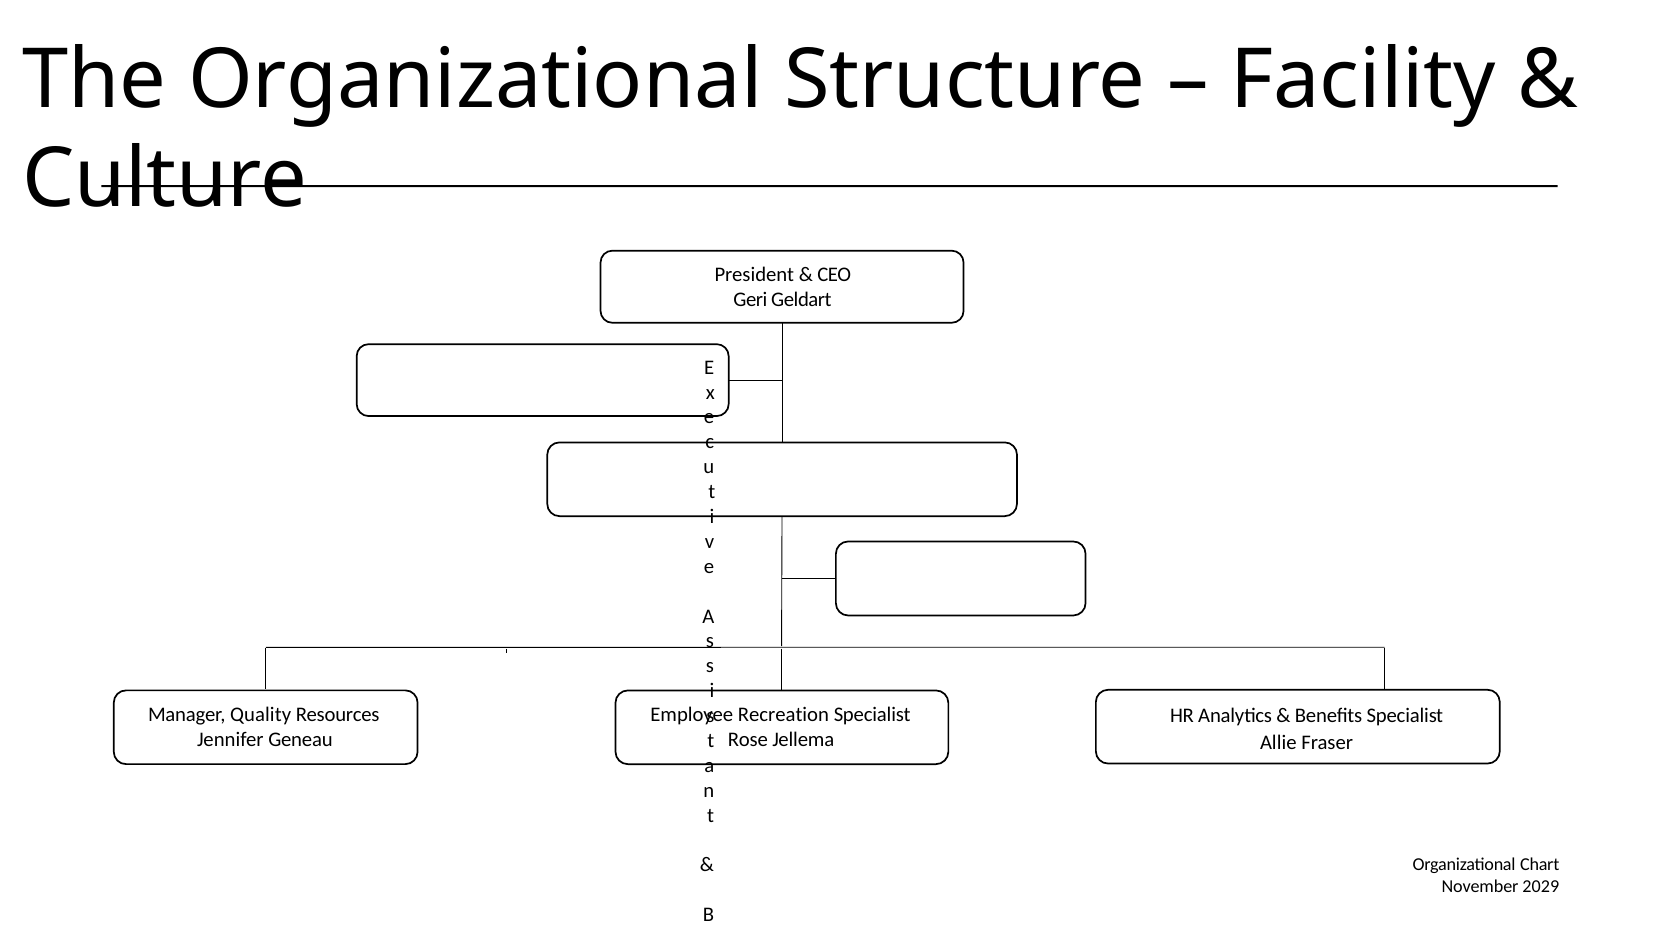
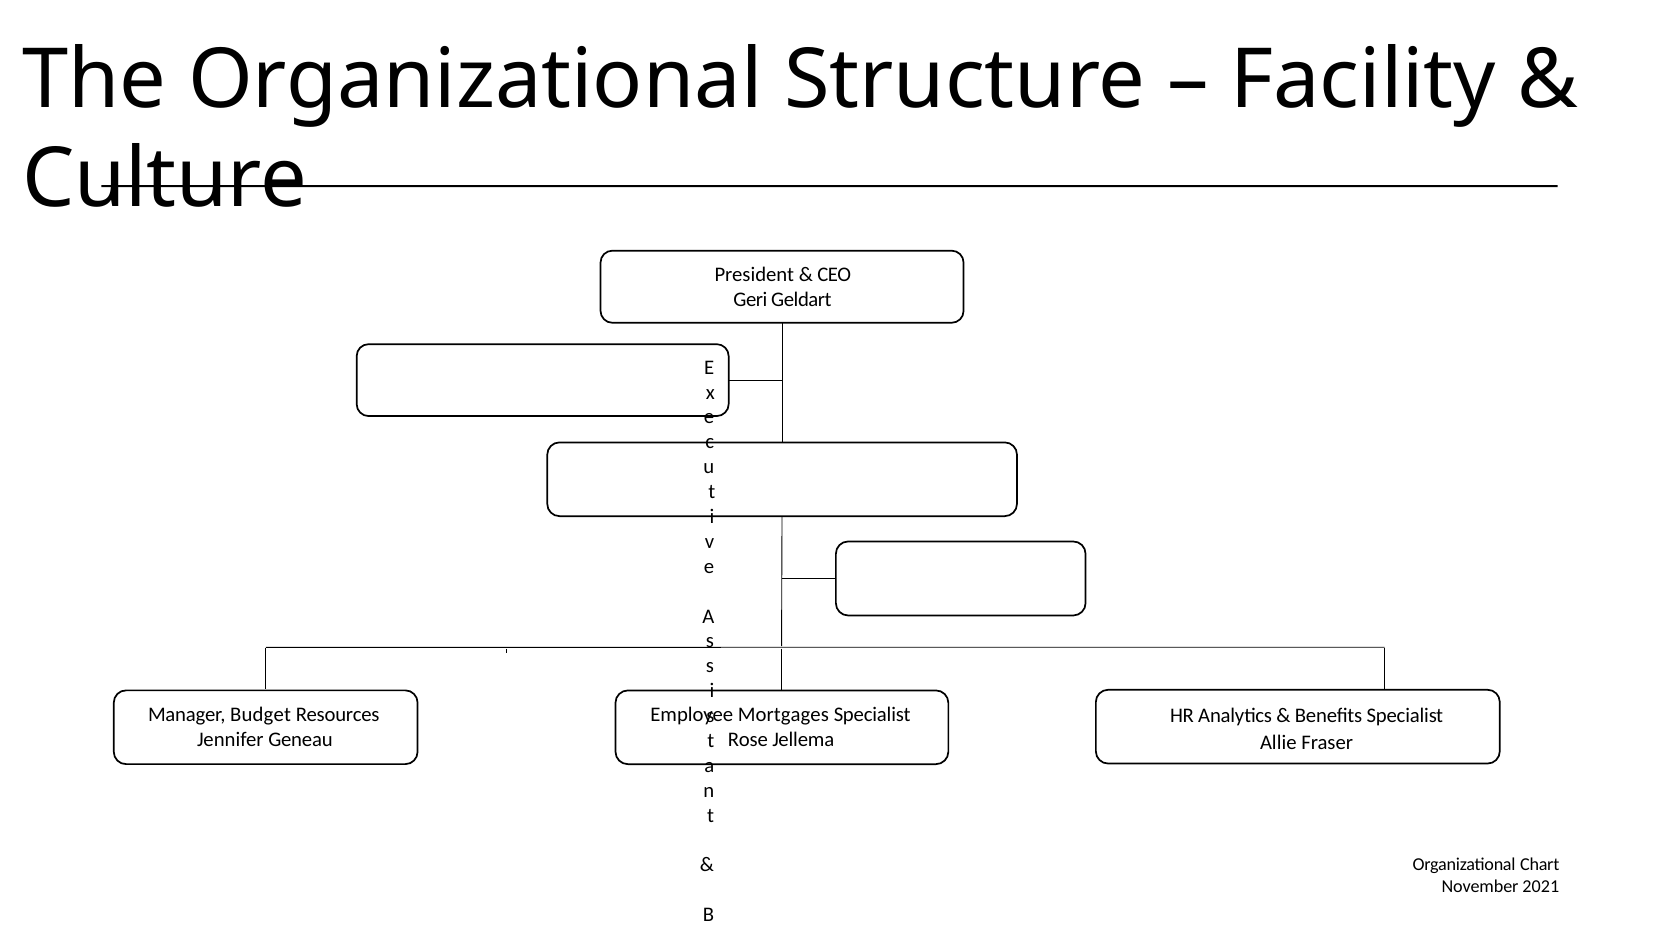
Quality: Quality -> Budget (261, 715)
Recreation: Recreation -> Mortgages (783, 715)
2029: 2029 -> 2021 (1541, 886)
